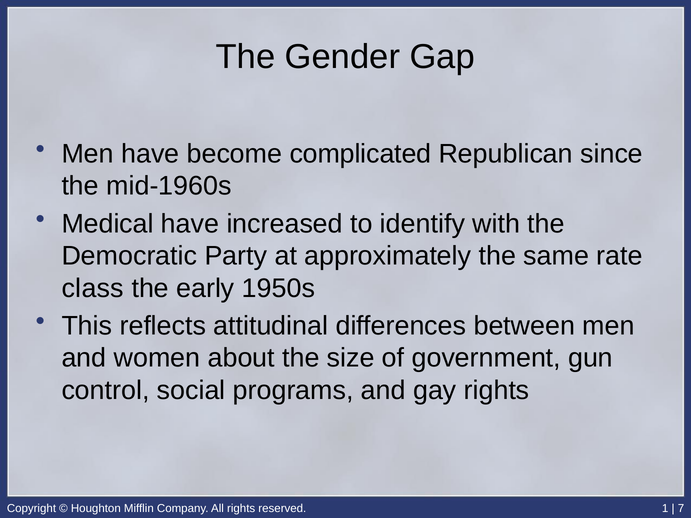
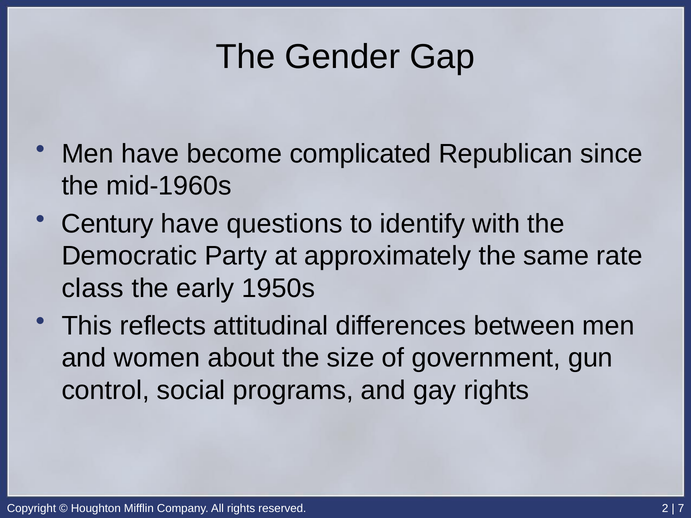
Medical: Medical -> Century (108, 224)
increased: increased -> questions (285, 224)
1: 1 -> 2 (665, 509)
